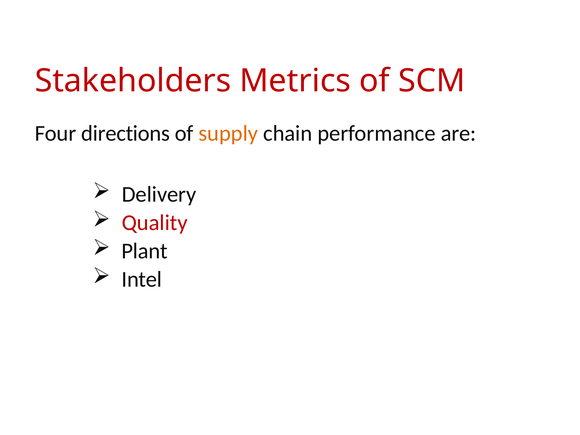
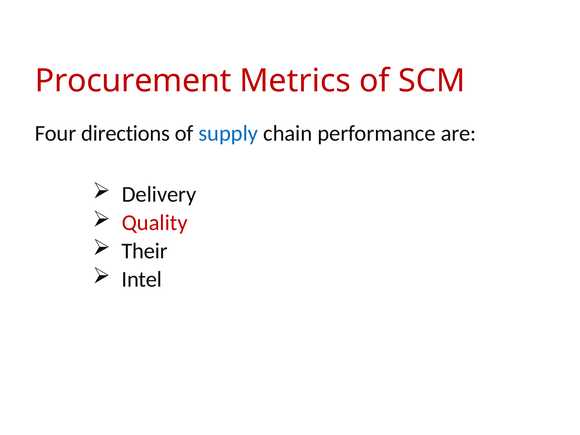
Stakeholders: Stakeholders -> Procurement (133, 81)
supply colour: orange -> blue (228, 133)
Plant: Plant -> Their (145, 251)
